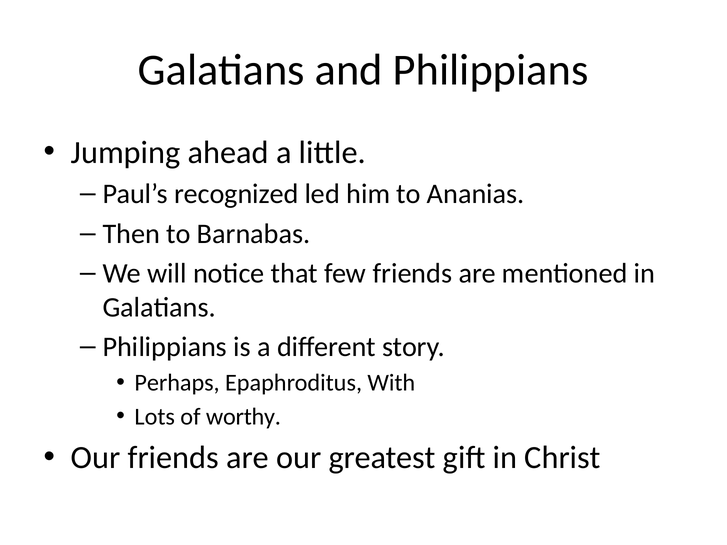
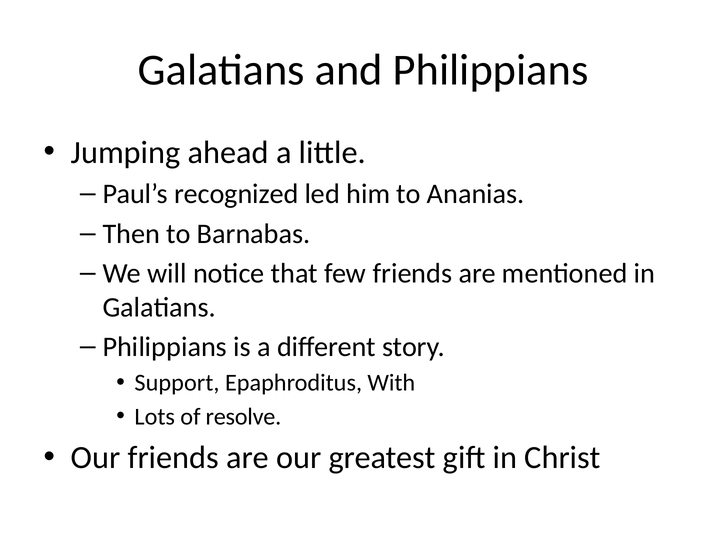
Perhaps: Perhaps -> Support (177, 383)
worthy: worthy -> resolve (243, 417)
